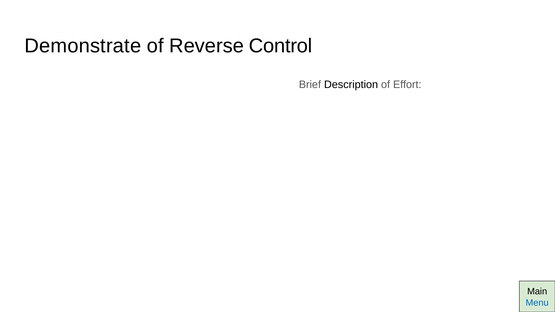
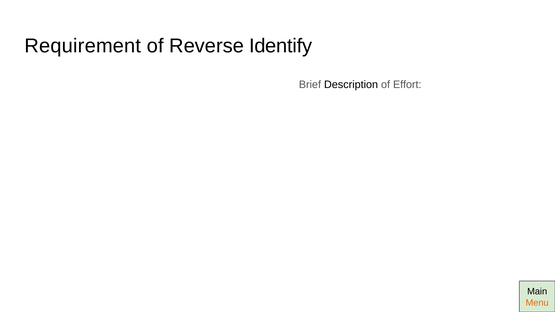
Demonstrate: Demonstrate -> Requirement (83, 46)
Control: Control -> Identify (281, 46)
Menu colour: blue -> orange (537, 303)
